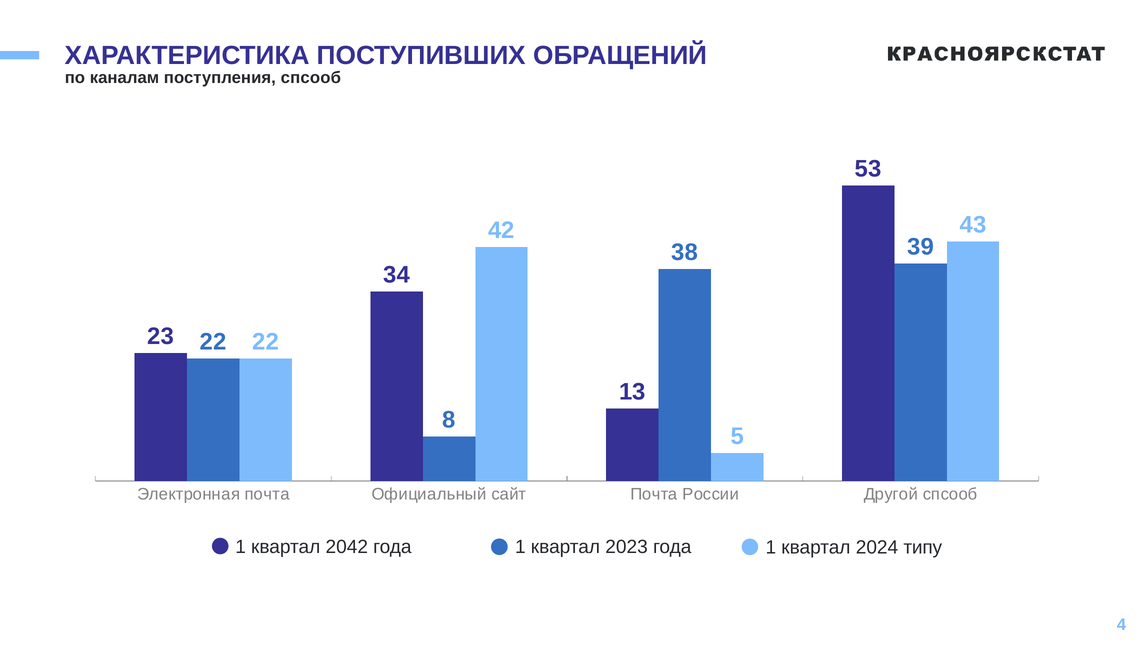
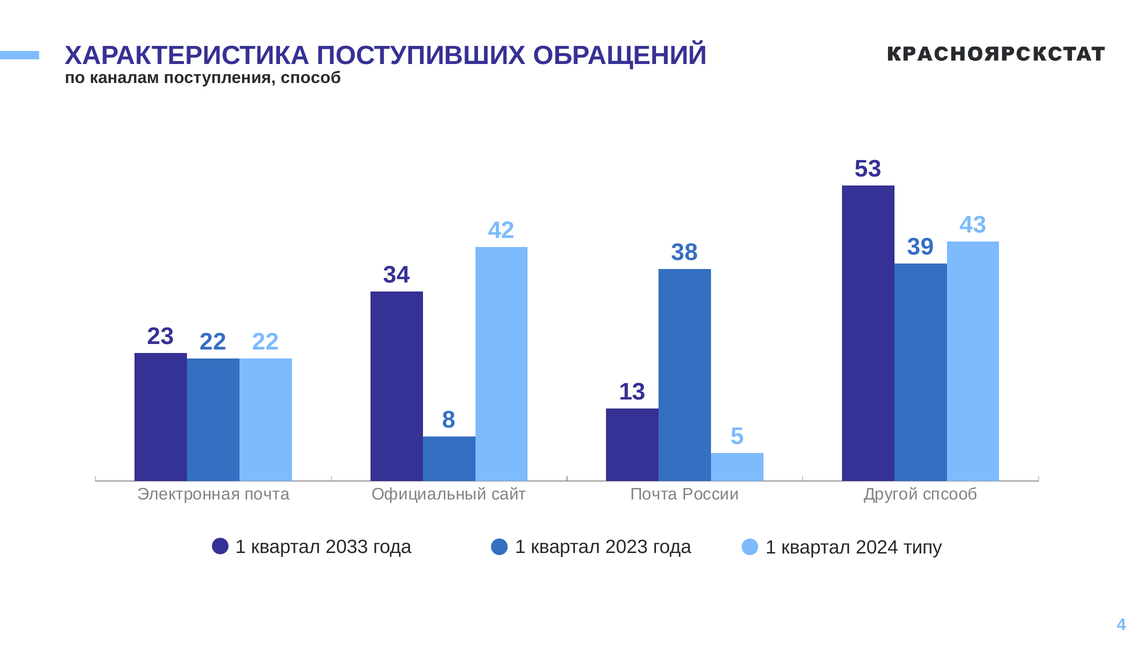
поступления спсооб: спсооб -> способ (311, 78)
2042: 2042 -> 2033 (347, 547)
